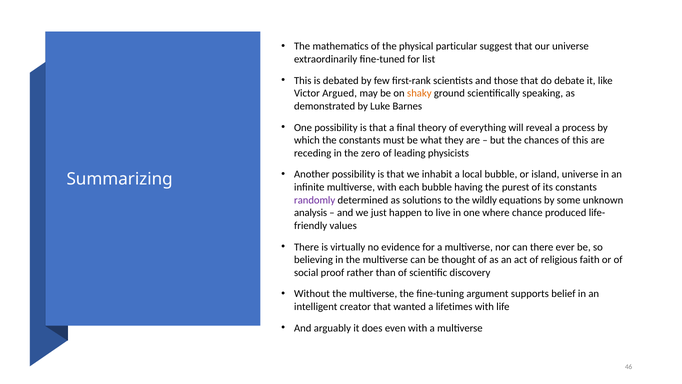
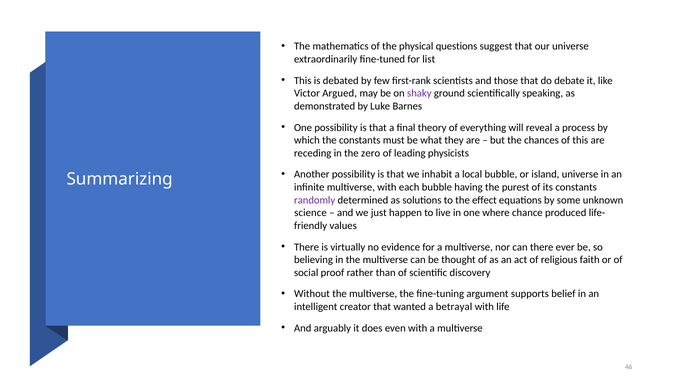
particular: particular -> questions (457, 46)
shaky colour: orange -> purple (419, 93)
wildly: wildly -> effect (484, 200)
analysis: analysis -> science (310, 213)
lifetimes: lifetimes -> betrayal (454, 306)
